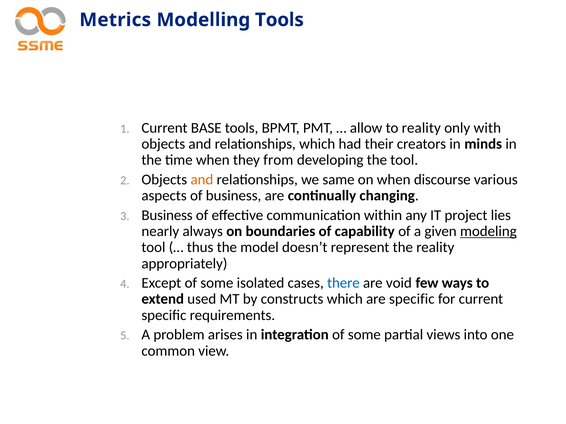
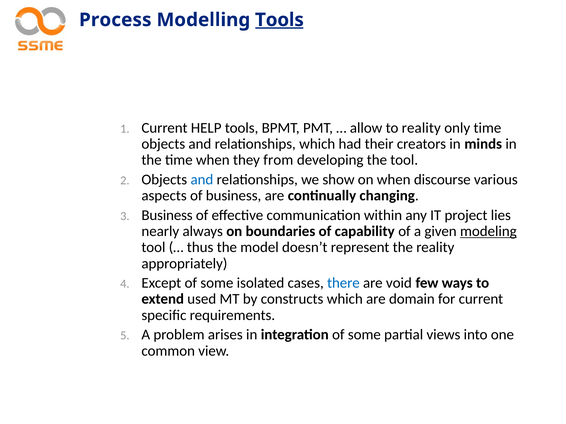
Metrics: Metrics -> Process (115, 20)
Tools underline: none -> present (279, 20)
BASE: BASE -> HELP (206, 128)
only with: with -> time (487, 128)
and colour: orange -> blue (202, 180)
same: same -> show (338, 180)
are specific: specific -> domain (412, 299)
